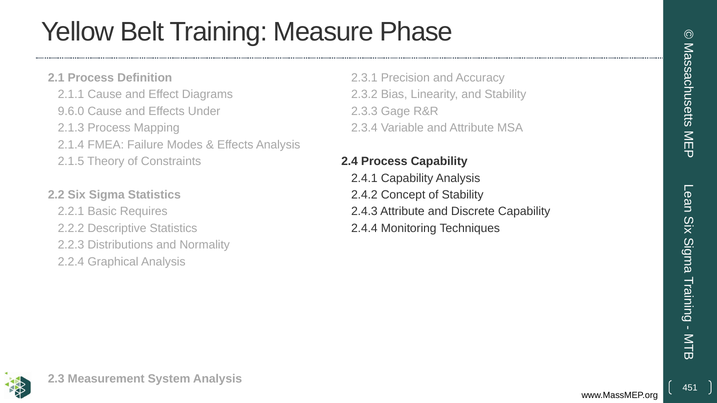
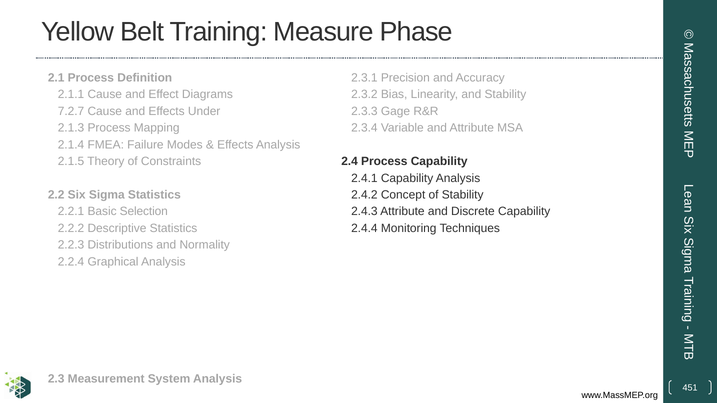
9.6.0: 9.6.0 -> 7.2.7 (71, 111)
Requires: Requires -> Selection (144, 212)
